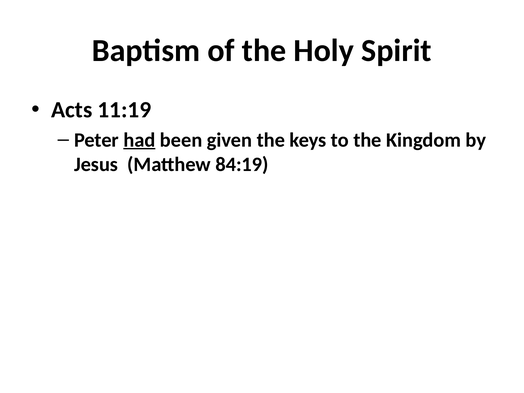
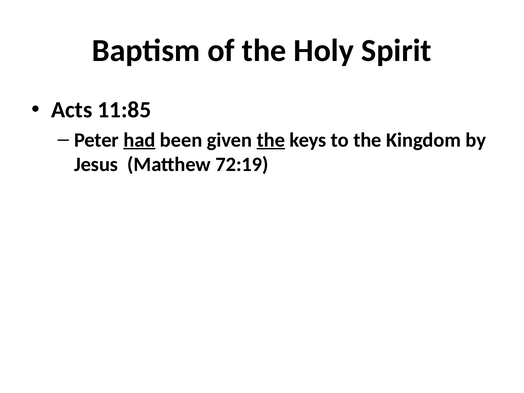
11:19: 11:19 -> 11:85 (124, 110)
the underline: none -> present (271, 140)
84:19: 84:19 -> 72:19 (242, 164)
